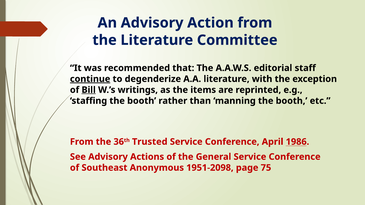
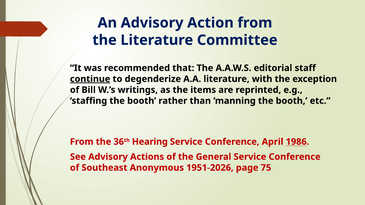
Bill underline: present -> none (89, 90)
Trusted: Trusted -> Hearing (150, 142)
1951-2098: 1951-2098 -> 1951-2026 (210, 168)
